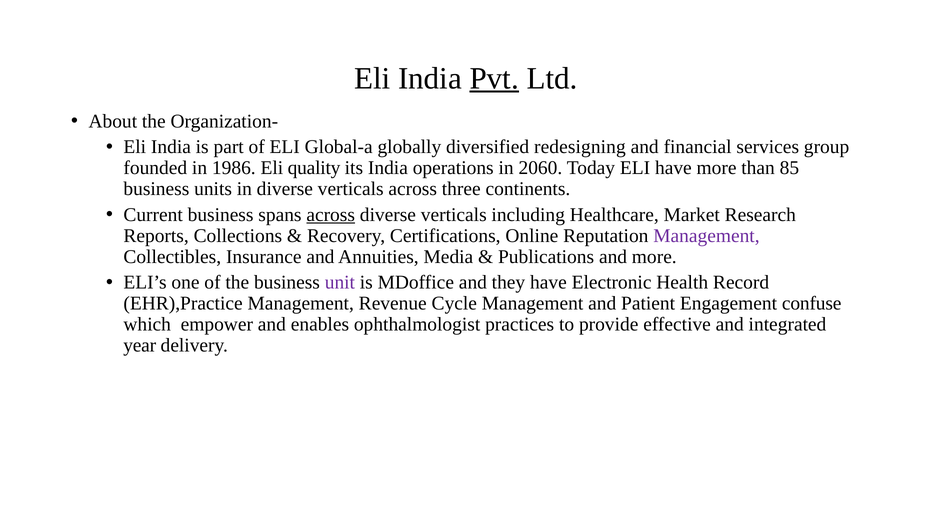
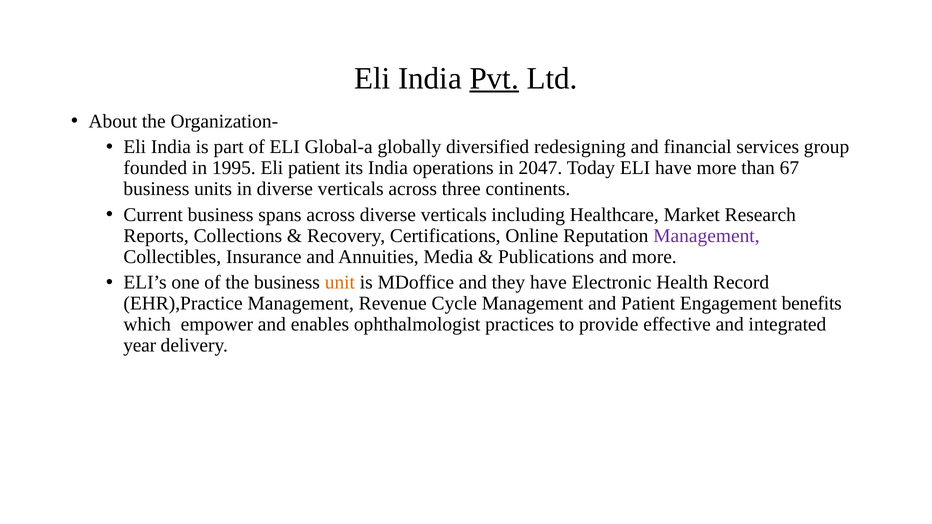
1986: 1986 -> 1995 (234, 168)
Eli quality: quality -> patient (314, 168)
2060: 2060 -> 2047 (540, 168)
85: 85 -> 67 (789, 168)
across underline: present -> none (331, 215)
unit colour: purple -> orange (340, 283)
confuse: confuse -> benefits (812, 304)
